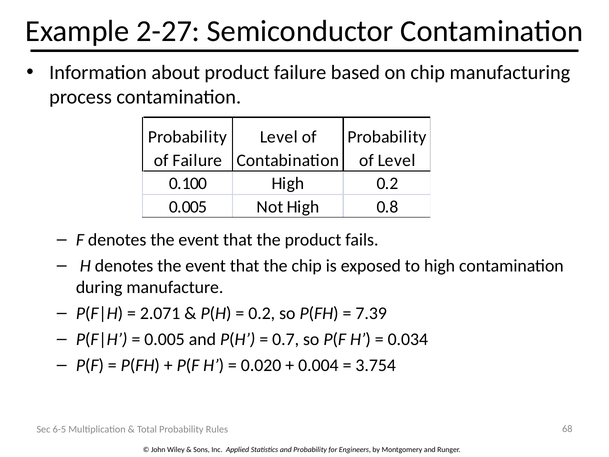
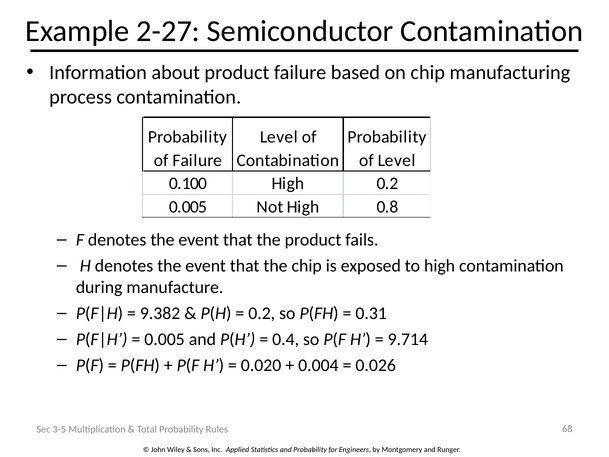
2.071: 2.071 -> 9.382 (160, 313)
7.39: 7.39 -> 0.31 (371, 313)
0.7: 0.7 -> 0.4 (286, 339)
0.034: 0.034 -> 9.714 (408, 339)
3.754: 3.754 -> 0.026 (376, 365)
6-5: 6-5 -> 3-5 (59, 429)
